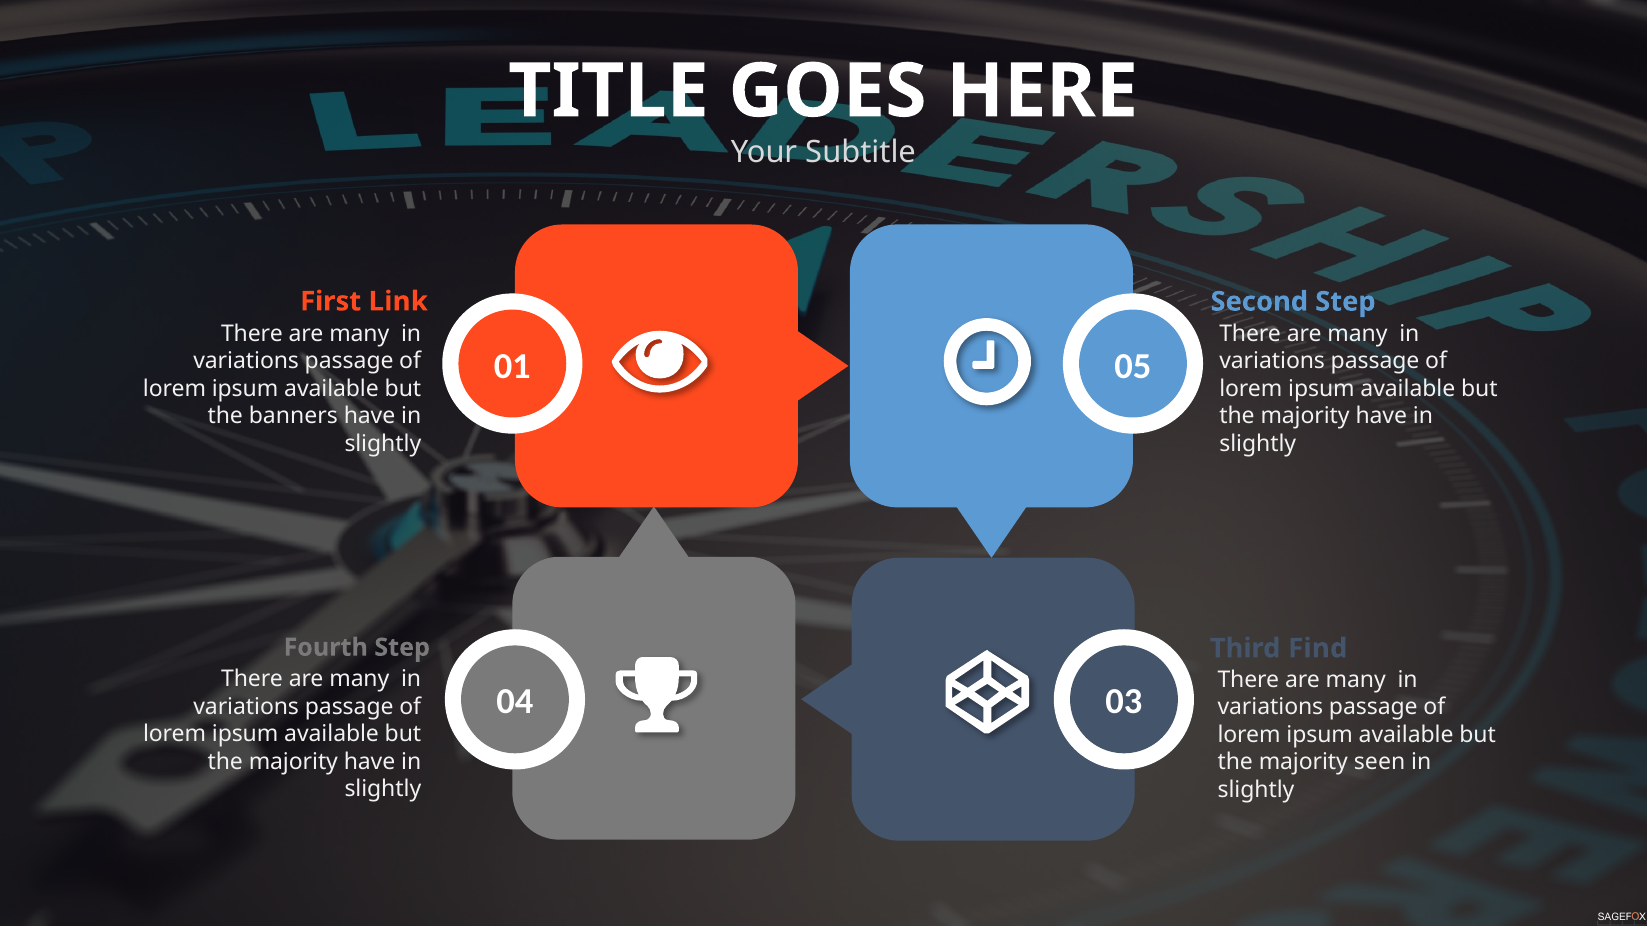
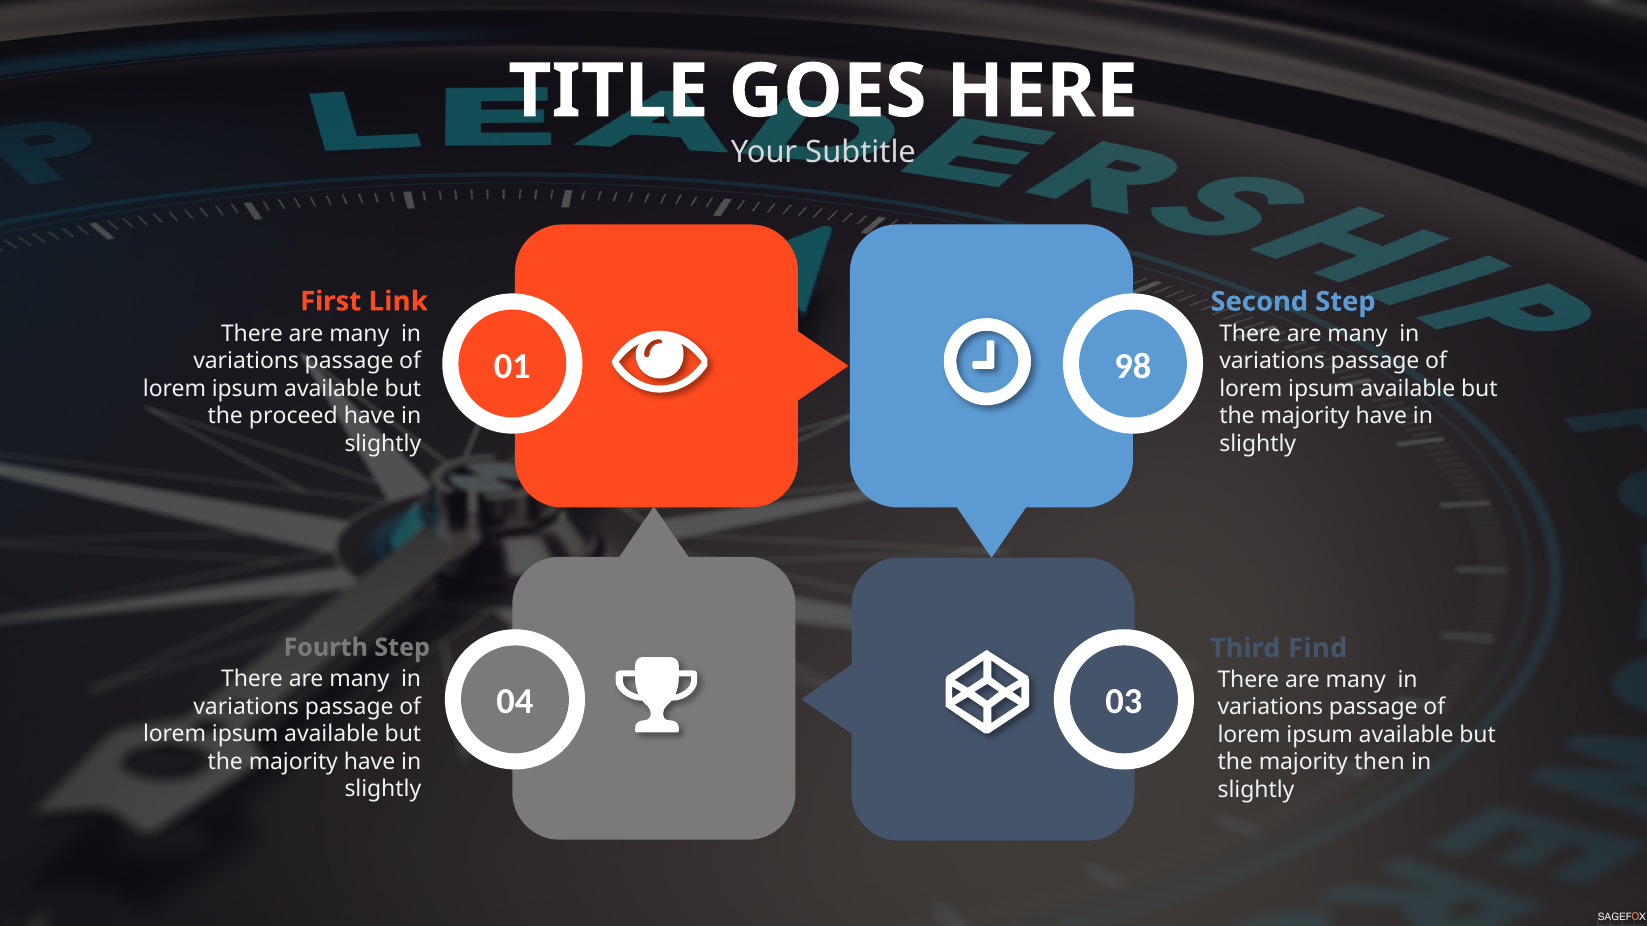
05: 05 -> 98 (1133, 366)
banners: banners -> proceed (293, 416)
seen: seen -> then (1380, 763)
